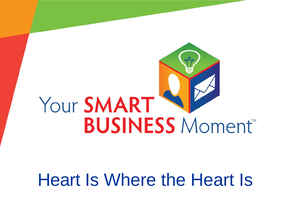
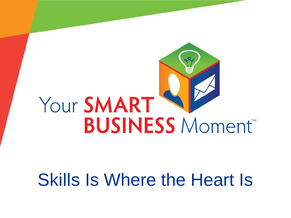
Heart: Heart -> Skills (59, 180)
